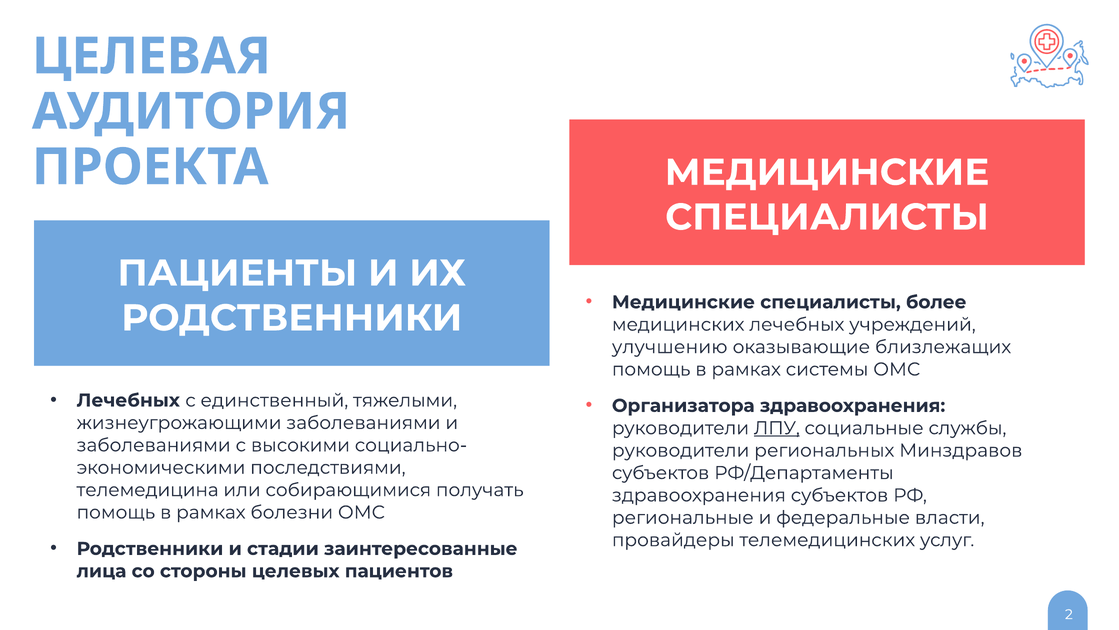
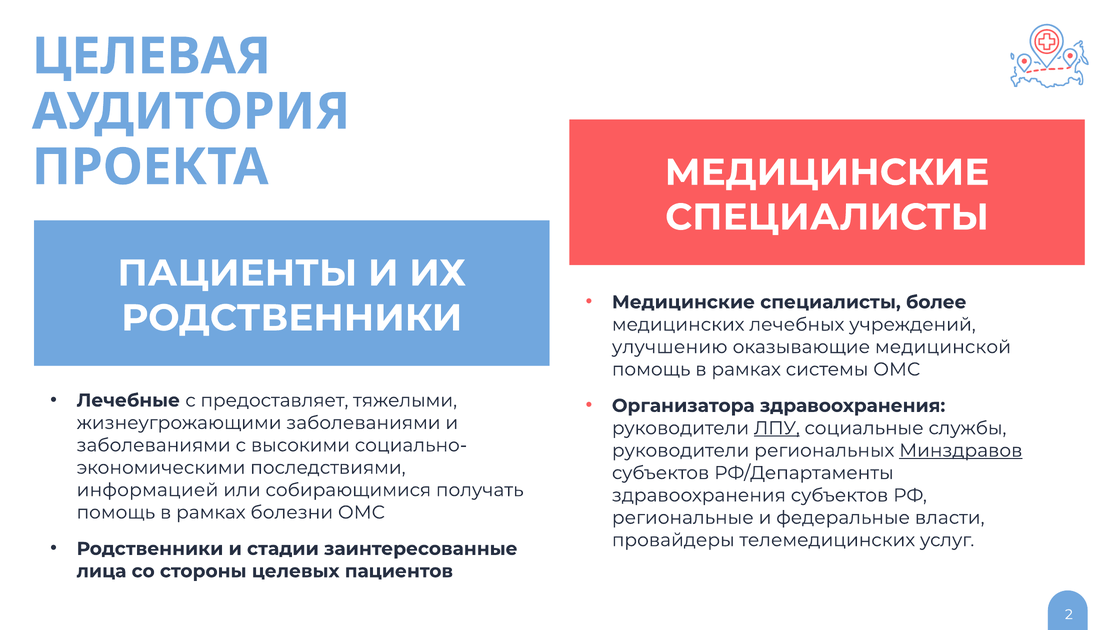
близлежащих: близлежащих -> медицинской (943, 347)
Лечебных: Лечебных -> Лечебные (128, 400)
единственный: единственный -> предоставляет (274, 400)
Минздравов underline: none -> present (961, 450)
телемедицина: телемедицина -> информацией (147, 490)
